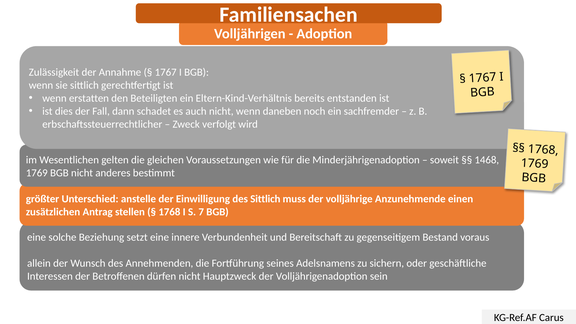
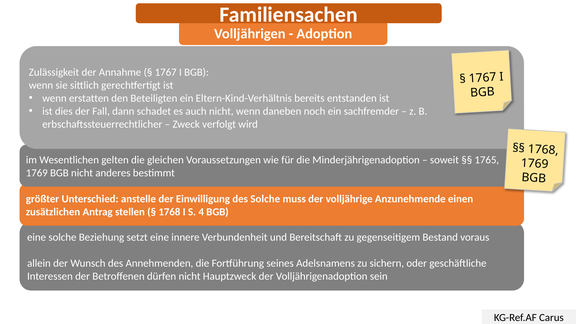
1468: 1468 -> 1765 (487, 160)
des Sittlich: Sittlich -> Solche (265, 199)
7: 7 -> 4 (201, 212)
